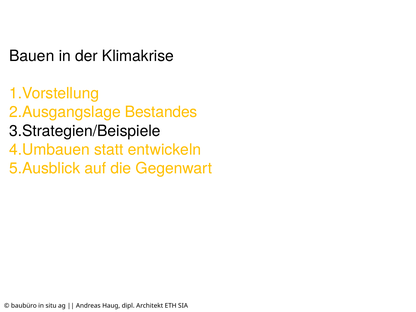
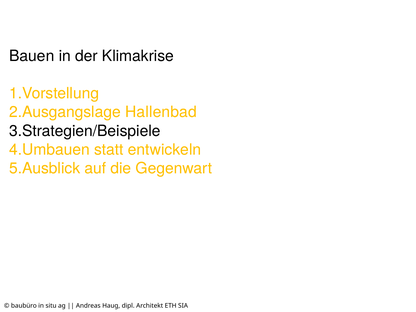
Bestandes: Bestandes -> Hallenbad (161, 112)
